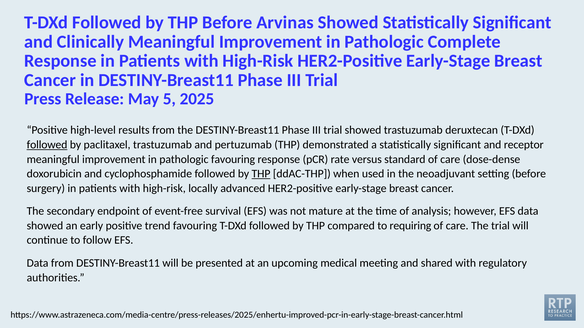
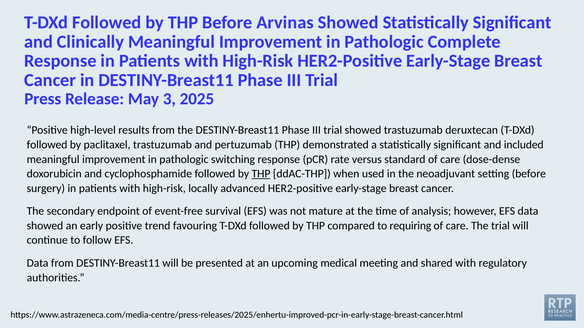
5: 5 -> 3 (169, 99)
followed underline: present -> none (47, 145)
receptor: receptor -> included (524, 145)
pathologic favouring: favouring -> switching (233, 159)
